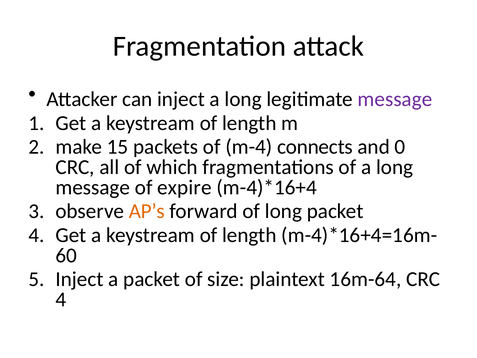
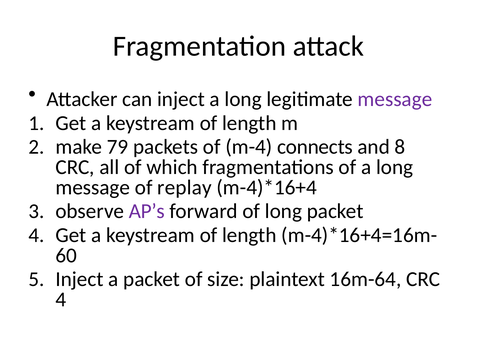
15: 15 -> 79 (118, 147)
0: 0 -> 8 (400, 147)
expire: expire -> replay (184, 187)
AP’s colour: orange -> purple (147, 211)
